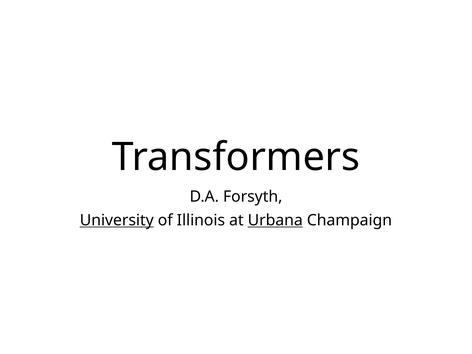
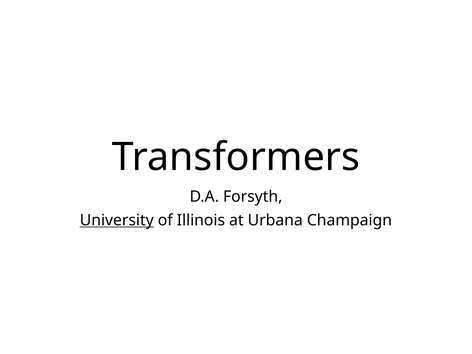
Urbana underline: present -> none (275, 220)
